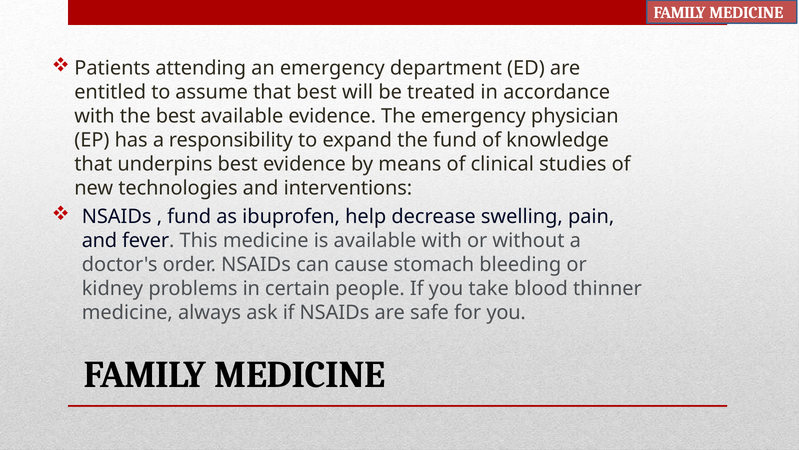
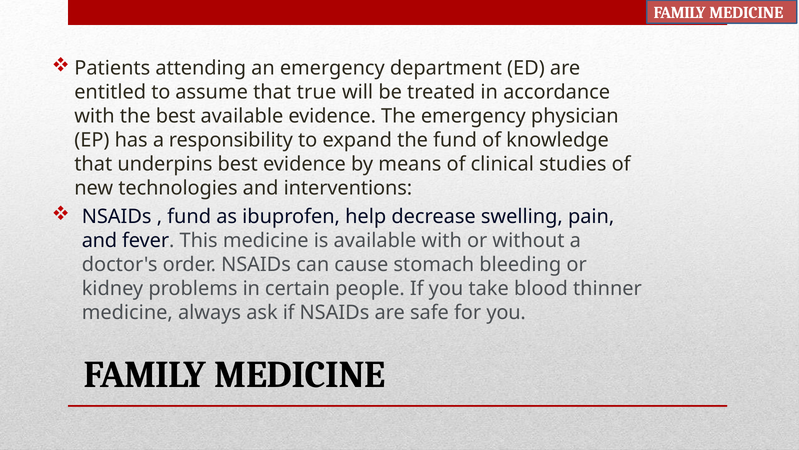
that best: best -> true (316, 92)
